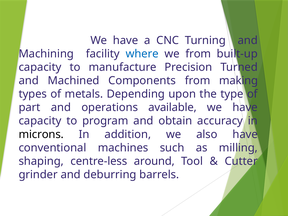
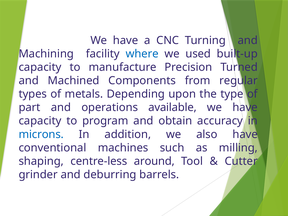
we from: from -> used (198, 54)
making: making -> regular (239, 81)
microns colour: black -> blue (41, 134)
